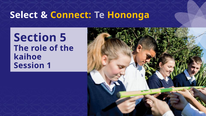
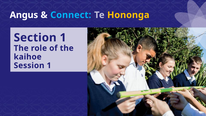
Select: Select -> Angus (24, 15)
Connect colour: yellow -> light blue (71, 15)
Section 5: 5 -> 1 (63, 38)
